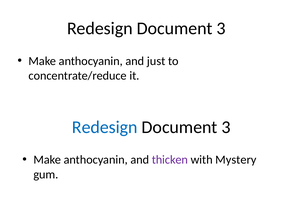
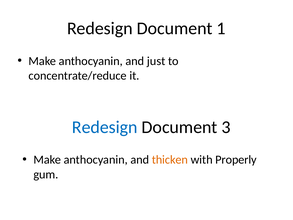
3: 3 -> 1 (221, 28)
thicken colour: purple -> orange (170, 160)
Mystery: Mystery -> Properly (236, 160)
